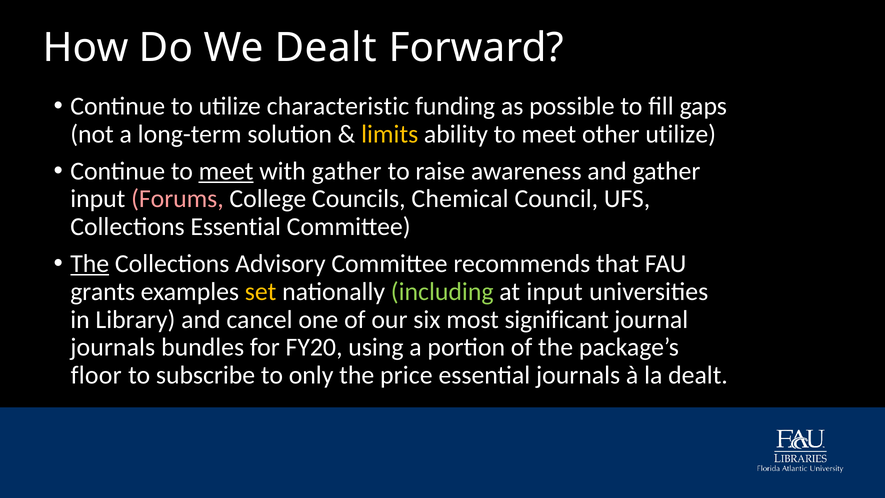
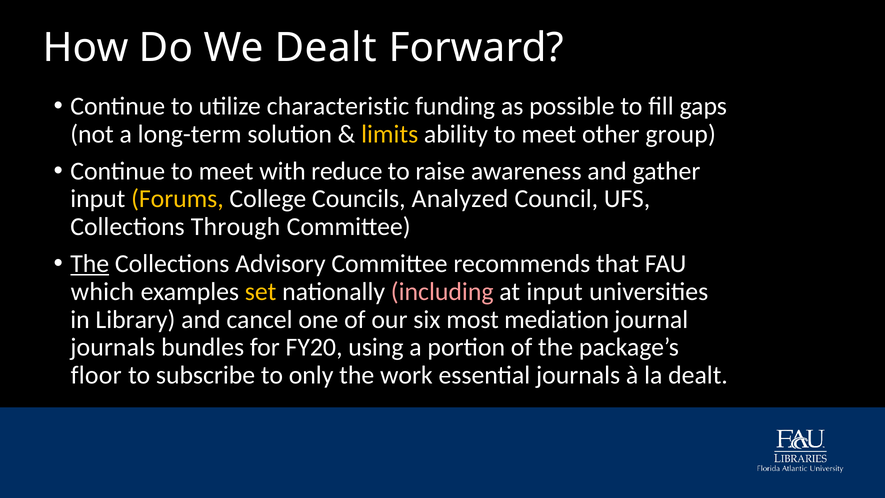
other utilize: utilize -> group (681, 134)
meet underline: present -> none (226, 171)
with gather: gather -> reduce (347, 171)
Forums colour: pink -> yellow (177, 199)
Chemical: Chemical -> Analyzed (460, 199)
Collections Essential: Essential -> Through (236, 227)
grants: grants -> which (102, 292)
including colour: light green -> pink (442, 292)
significant: significant -> mediation (557, 319)
price: price -> work (406, 375)
